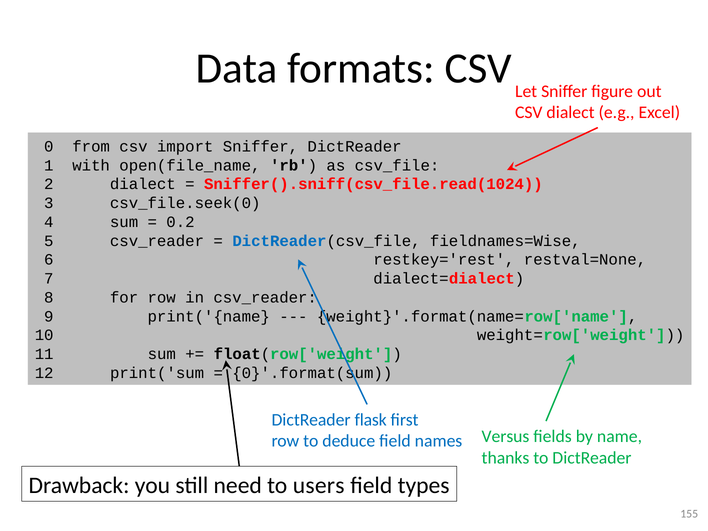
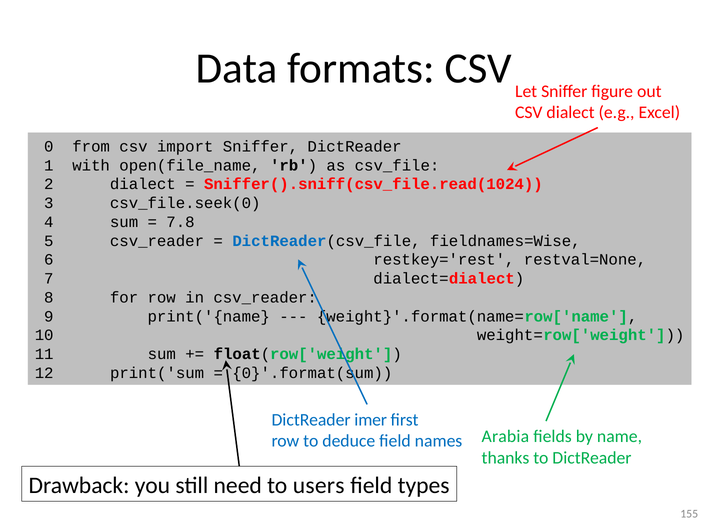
0.2: 0.2 -> 7.8 (181, 222)
flask: flask -> imer (371, 420)
Versus: Versus -> Arabia (505, 436)
